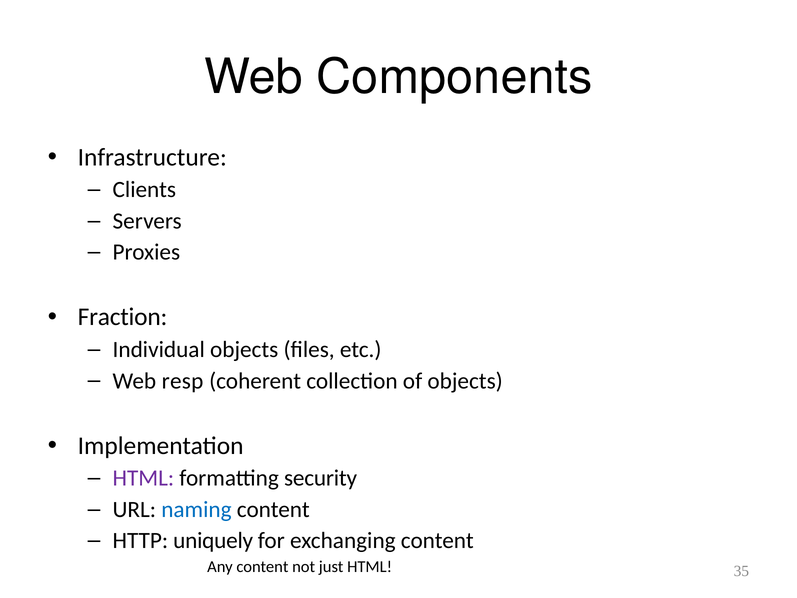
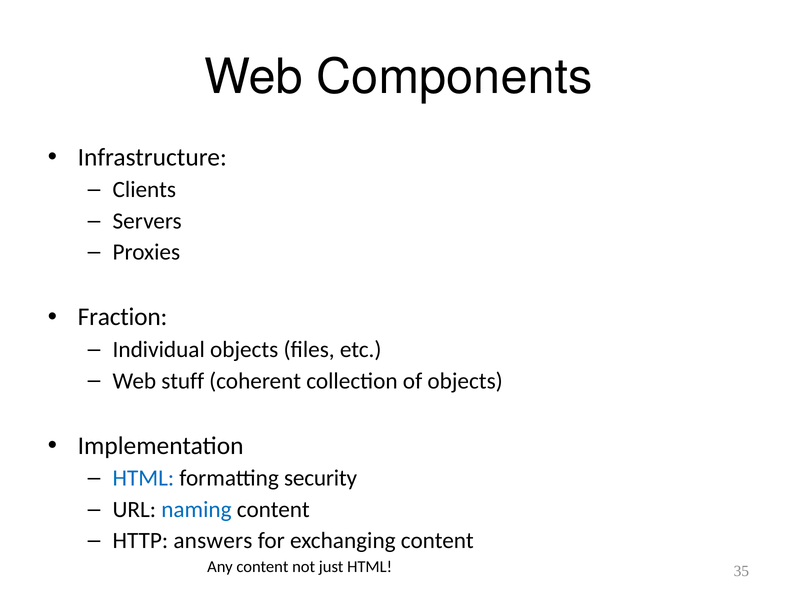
resp: resp -> stuff (183, 381)
HTML colour: purple -> blue (143, 478)
uniquely: uniquely -> answers (213, 541)
